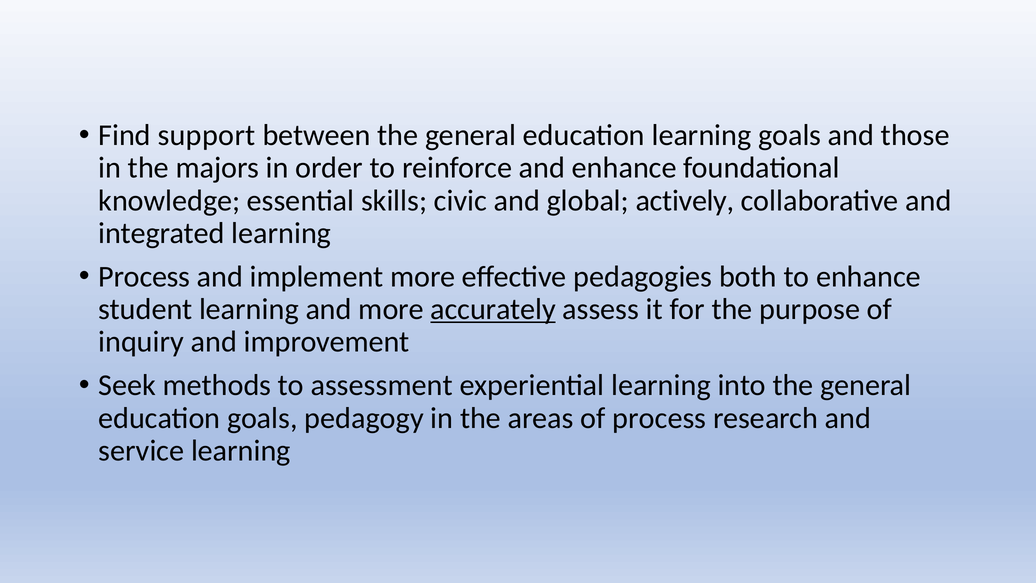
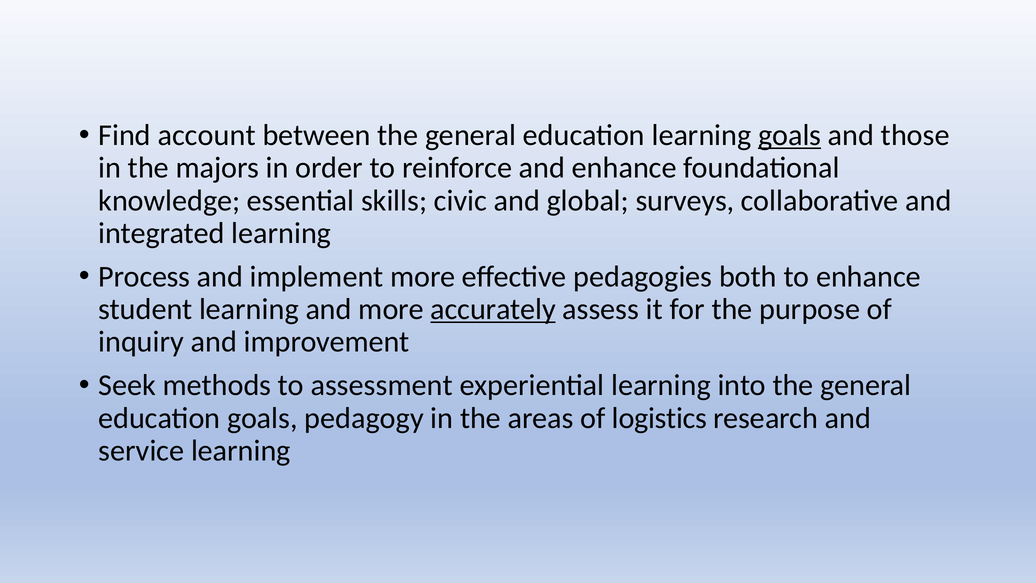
support: support -> account (207, 135)
goals underline: none -> present (790, 135)
actively: actively -> surveys (685, 200)
of process: process -> logistics (659, 418)
